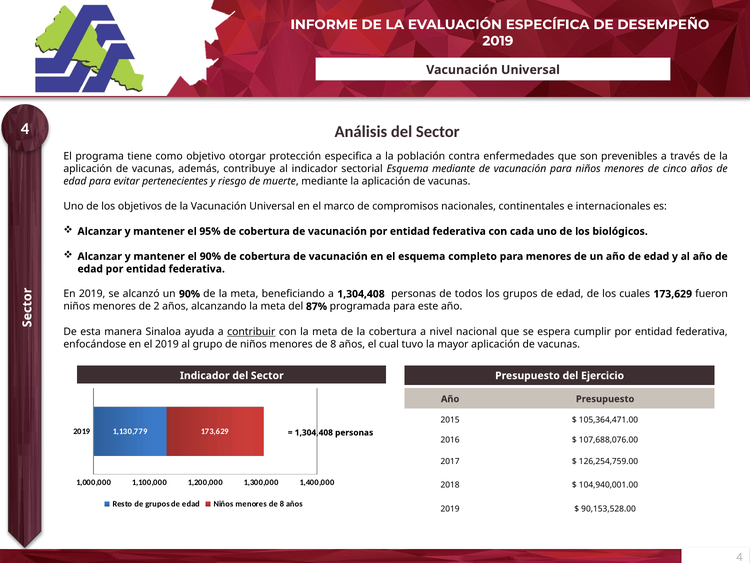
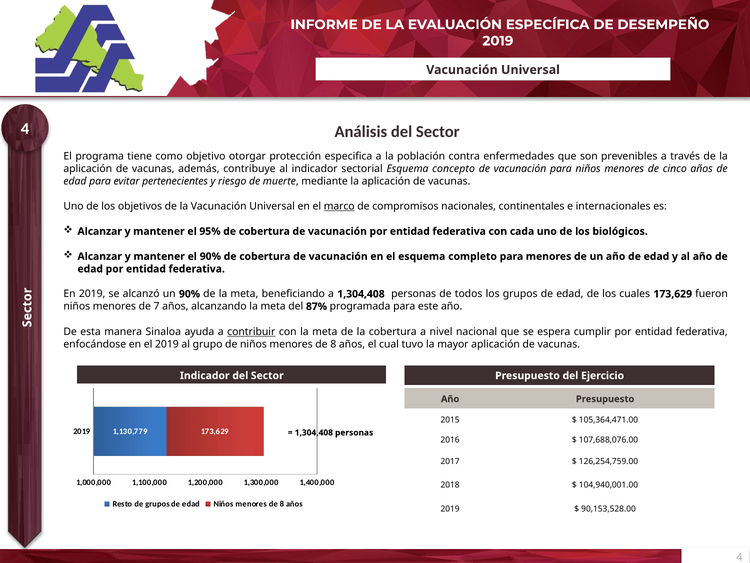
Esquema mediante: mediante -> concepto (454, 169)
marco underline: none -> present (339, 206)
2: 2 -> 7 (157, 306)
